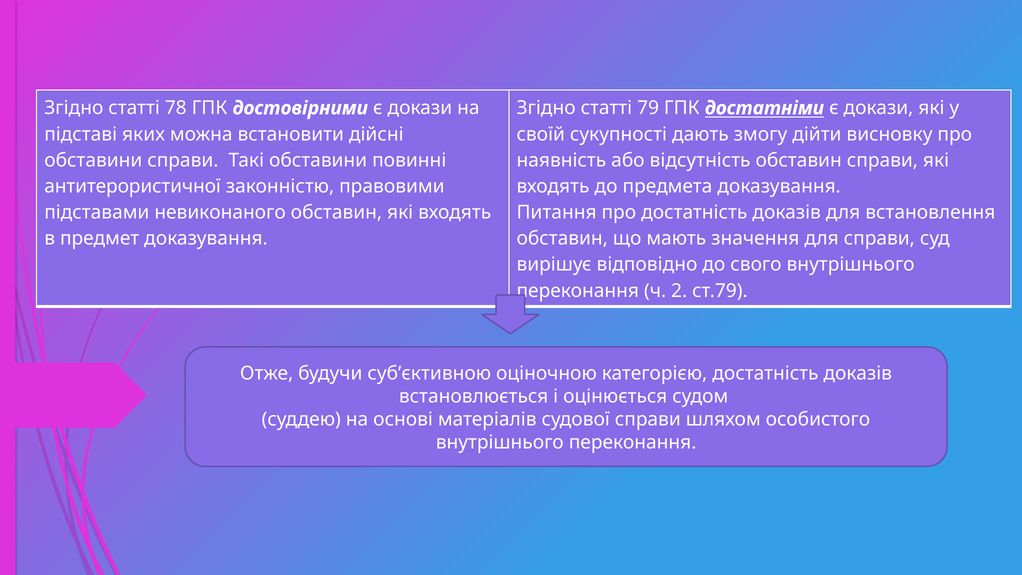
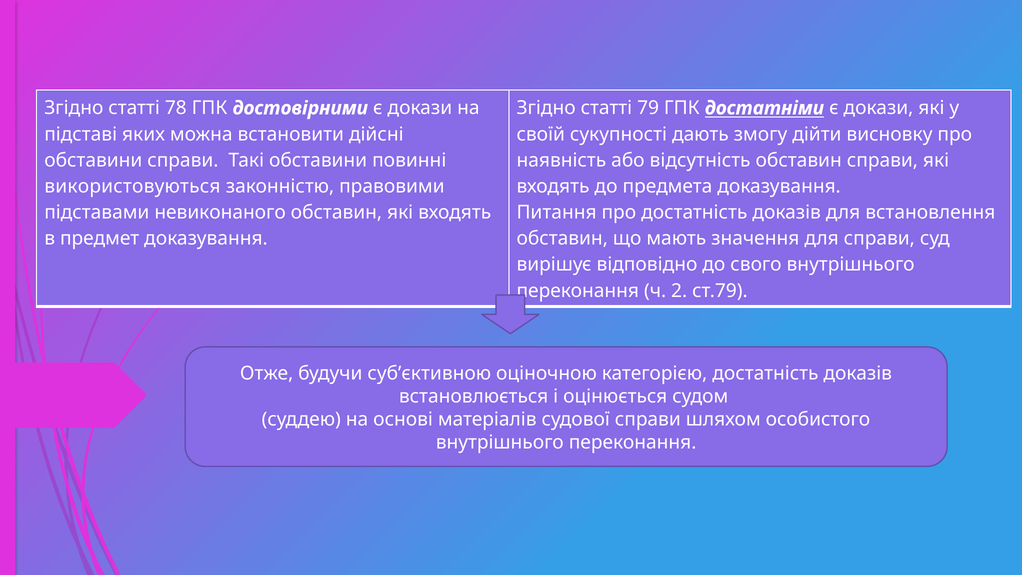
антитерористичної: антитерористичної -> використовуються (132, 186)
